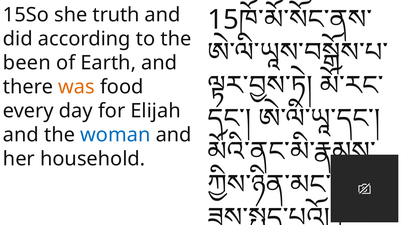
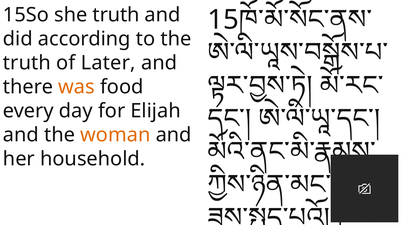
been: been -> truth (27, 63)
Earth: Earth -> Later (108, 63)
woman colour: blue -> orange (115, 135)
